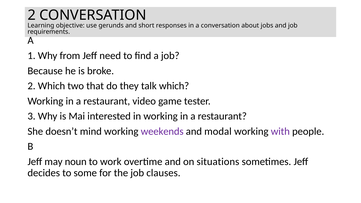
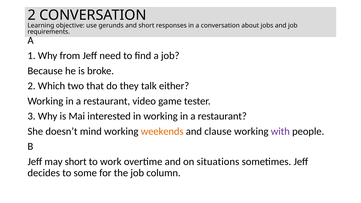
talk which: which -> either (174, 86)
weekends colour: purple -> orange (162, 131)
modal: modal -> clause (218, 131)
may noun: noun -> short (76, 162)
clauses: clauses -> column (164, 173)
